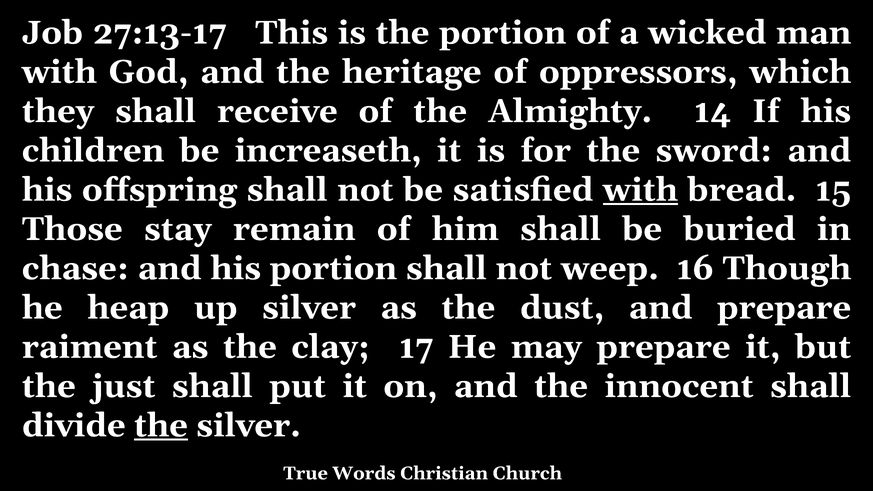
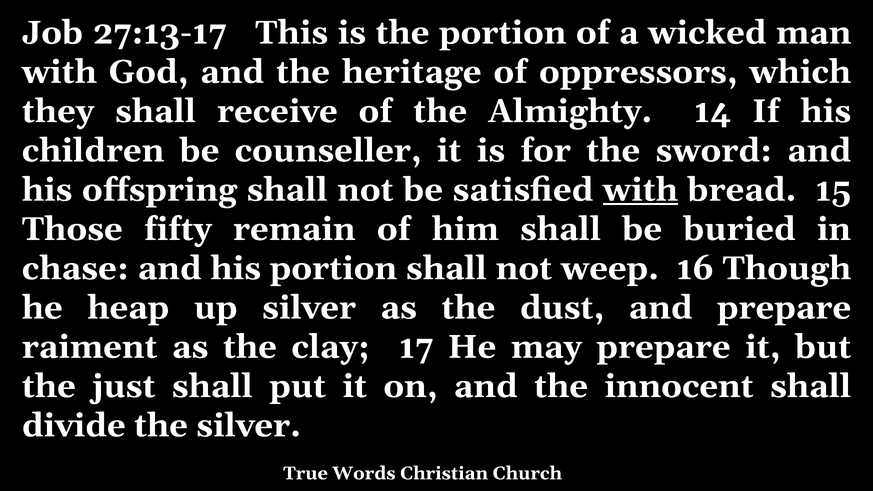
increaseth: increaseth -> counseller (328, 151)
stay: stay -> fifty (178, 229)
the underline: present -> none (161, 426)
